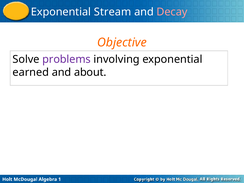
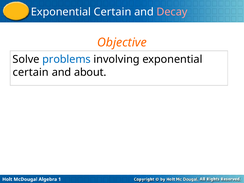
Stream: Stream -> Certain (113, 12)
problems colour: purple -> blue (67, 59)
earned: earned -> certain (31, 72)
